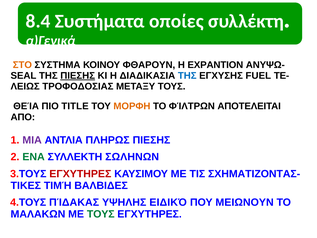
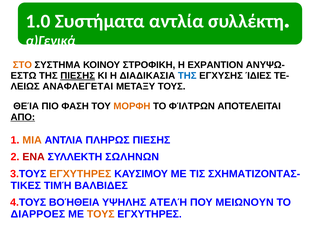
8.4: 8.4 -> 1.0 (38, 21)
οποίες: οποίες -> αντλία (176, 21)
ΦΘΑΡΟΥΝ: ΦΘΑΡΟΥΝ -> ΣΤΡΟΦΙΚΗ (149, 65)
SEAL: SEAL -> ΕΣΤΩ (24, 76)
FUEL: FUEL -> ΊΔΙΕΣ (258, 76)
ΤΡΟΦΟΔΟΣΙΑΣ: ΤΡΟΦΟΔΟΣΙΑΣ -> ΑΝΑΦΛΕΓΕΤΑΙ (78, 86)
TITLE: TITLE -> ΦΑΣΗ (75, 106)
ΑΠΟ underline: none -> present (23, 117)
ΜΙΑ colour: purple -> orange (32, 140)
ΕΝΑ colour: green -> red (34, 157)
ΕΓΧΥΤΗΡΕΣ colour: red -> orange (80, 174)
ΠΊΔΑΚΑΣ: ΠΊΔΑΚΑΣ -> ΒΟΉΘΕΙΑ (74, 202)
ΕΙΔΙΚΌ: ΕΙΔΙΚΌ -> ΑΤΕΛΉ (168, 202)
ΜΑΛΑΚΩΝ: ΜΑΛΑΚΩΝ -> ΔΙΑΡΡΟΕΣ (38, 214)
ΤΟΥΣ colour: green -> orange (101, 214)
